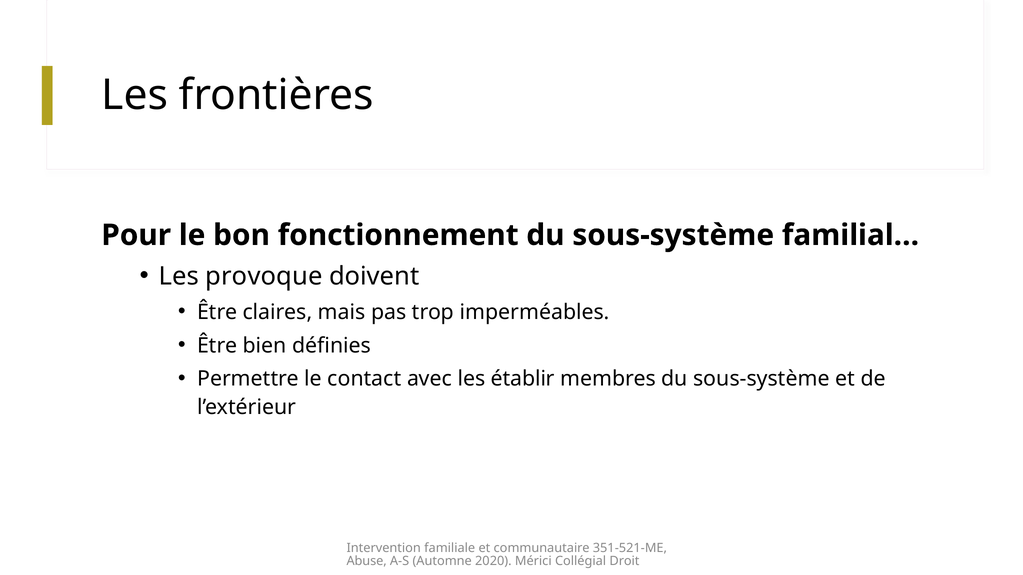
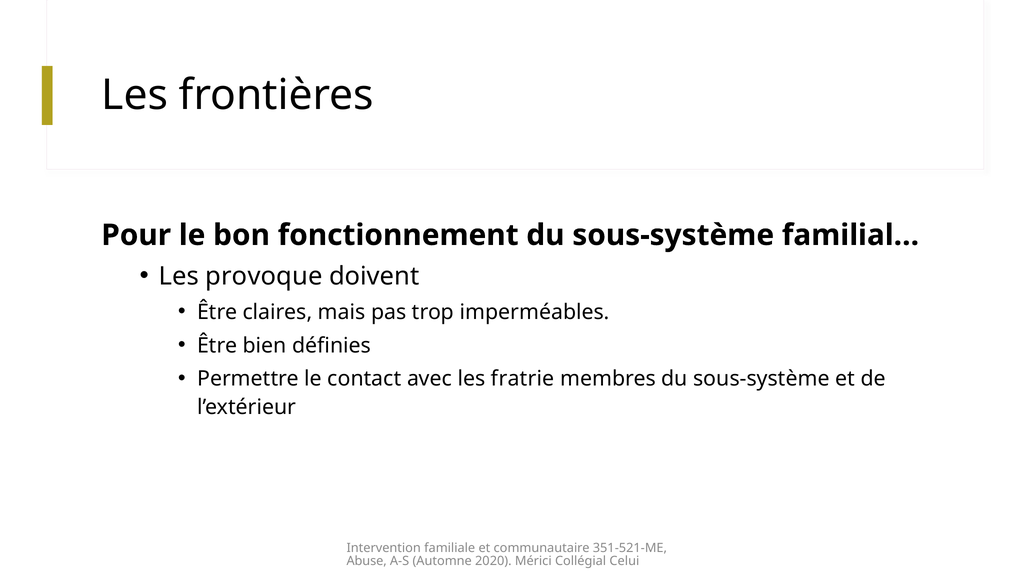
établir: établir -> fratrie (523, 379)
Droit: Droit -> Celui (624, 561)
